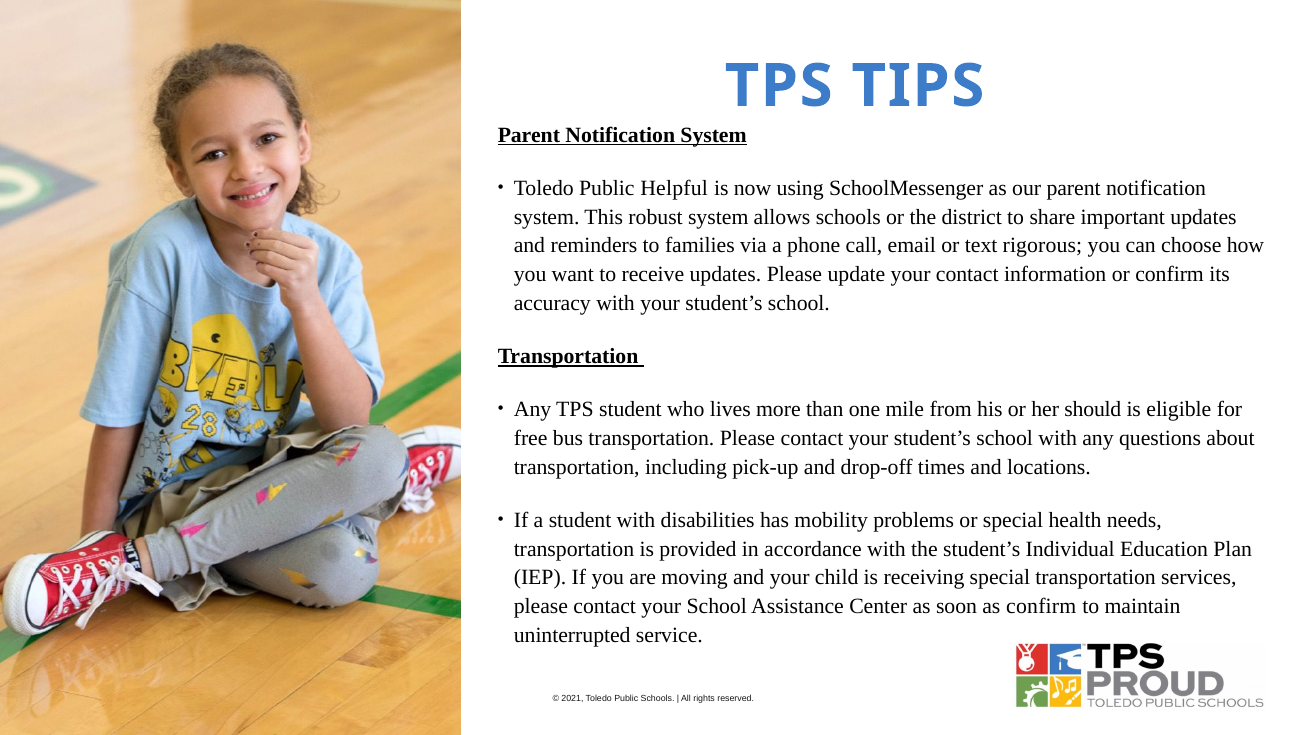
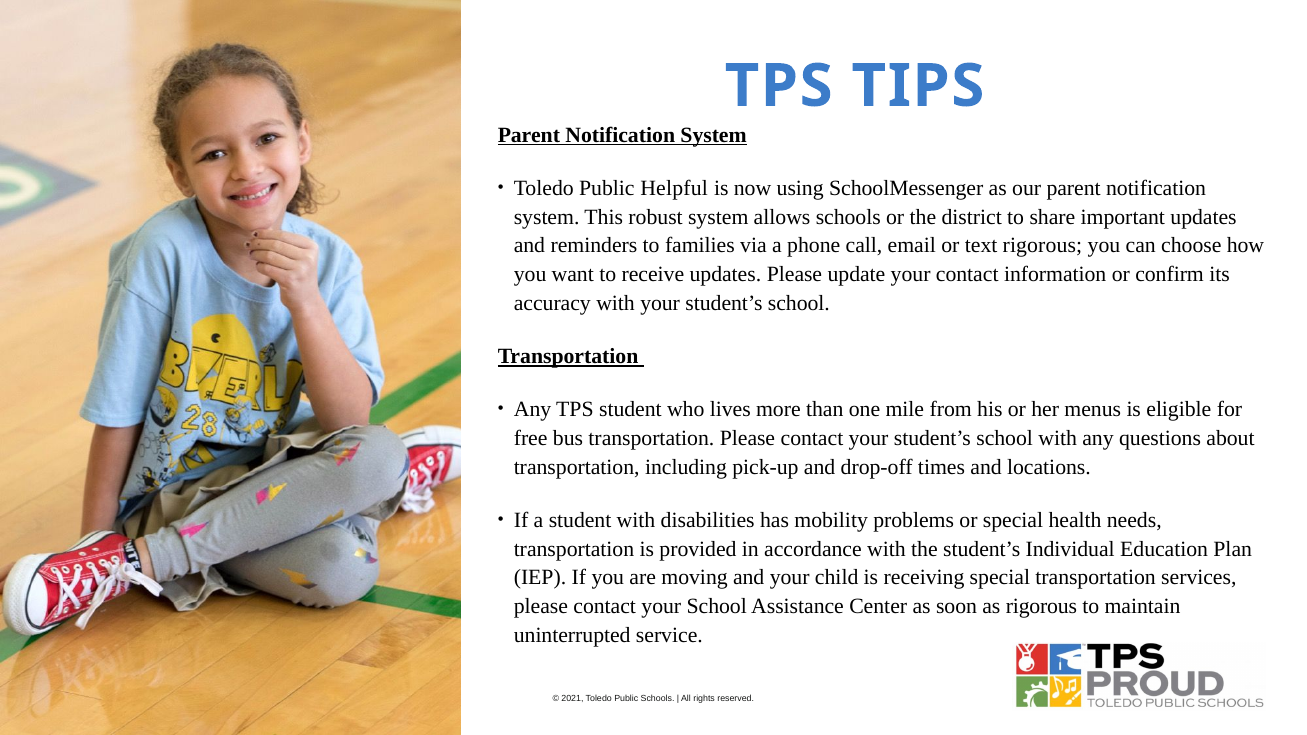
should: should -> menus (1093, 410)
as confirm: confirm -> rigorous (1041, 606)
